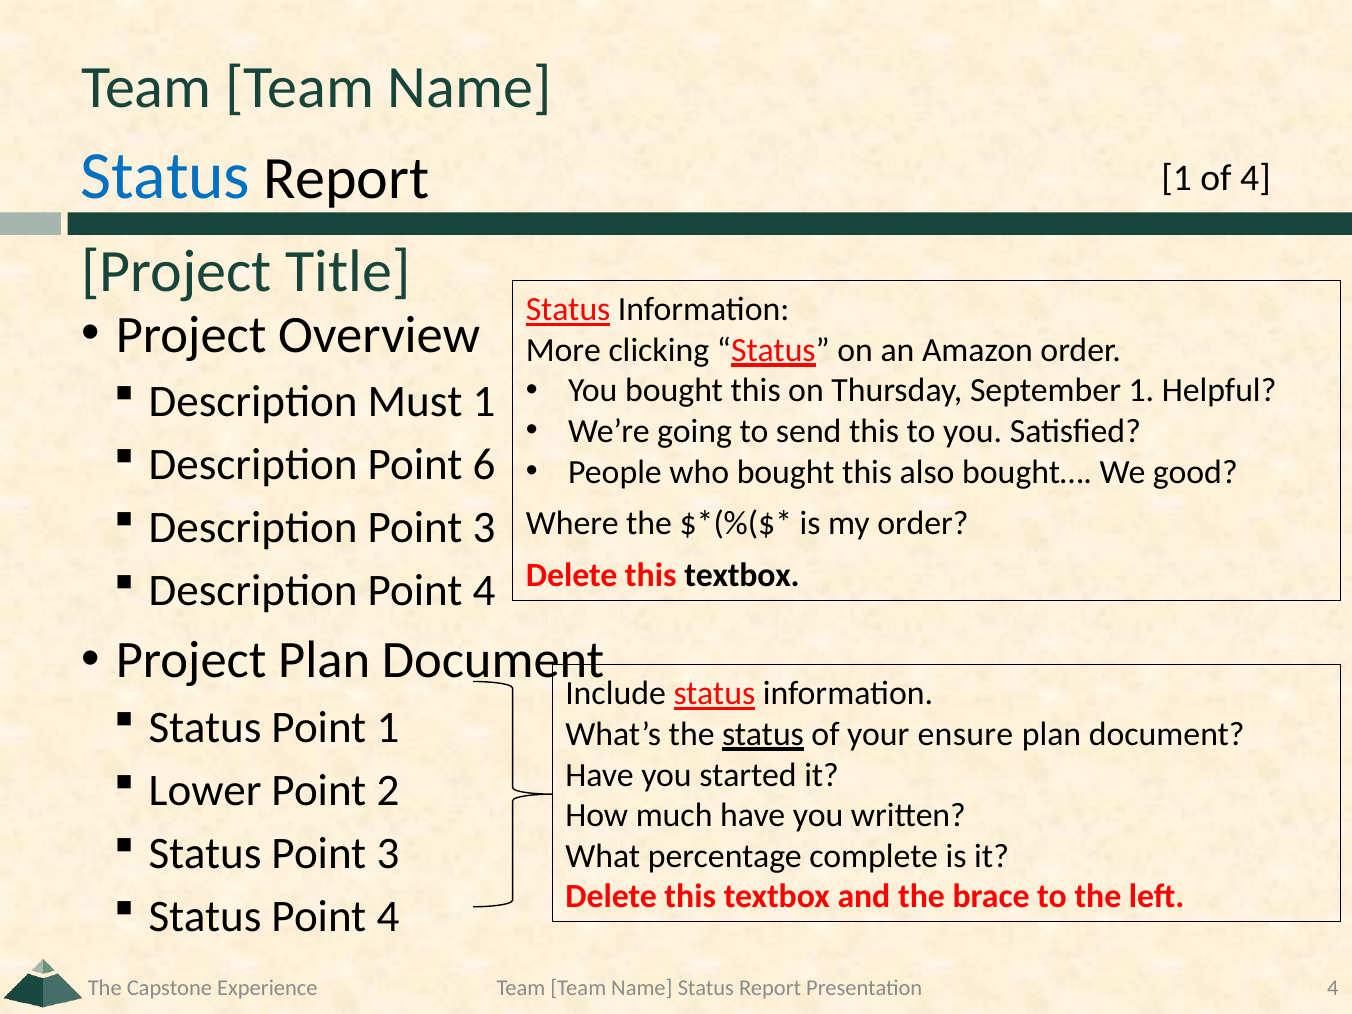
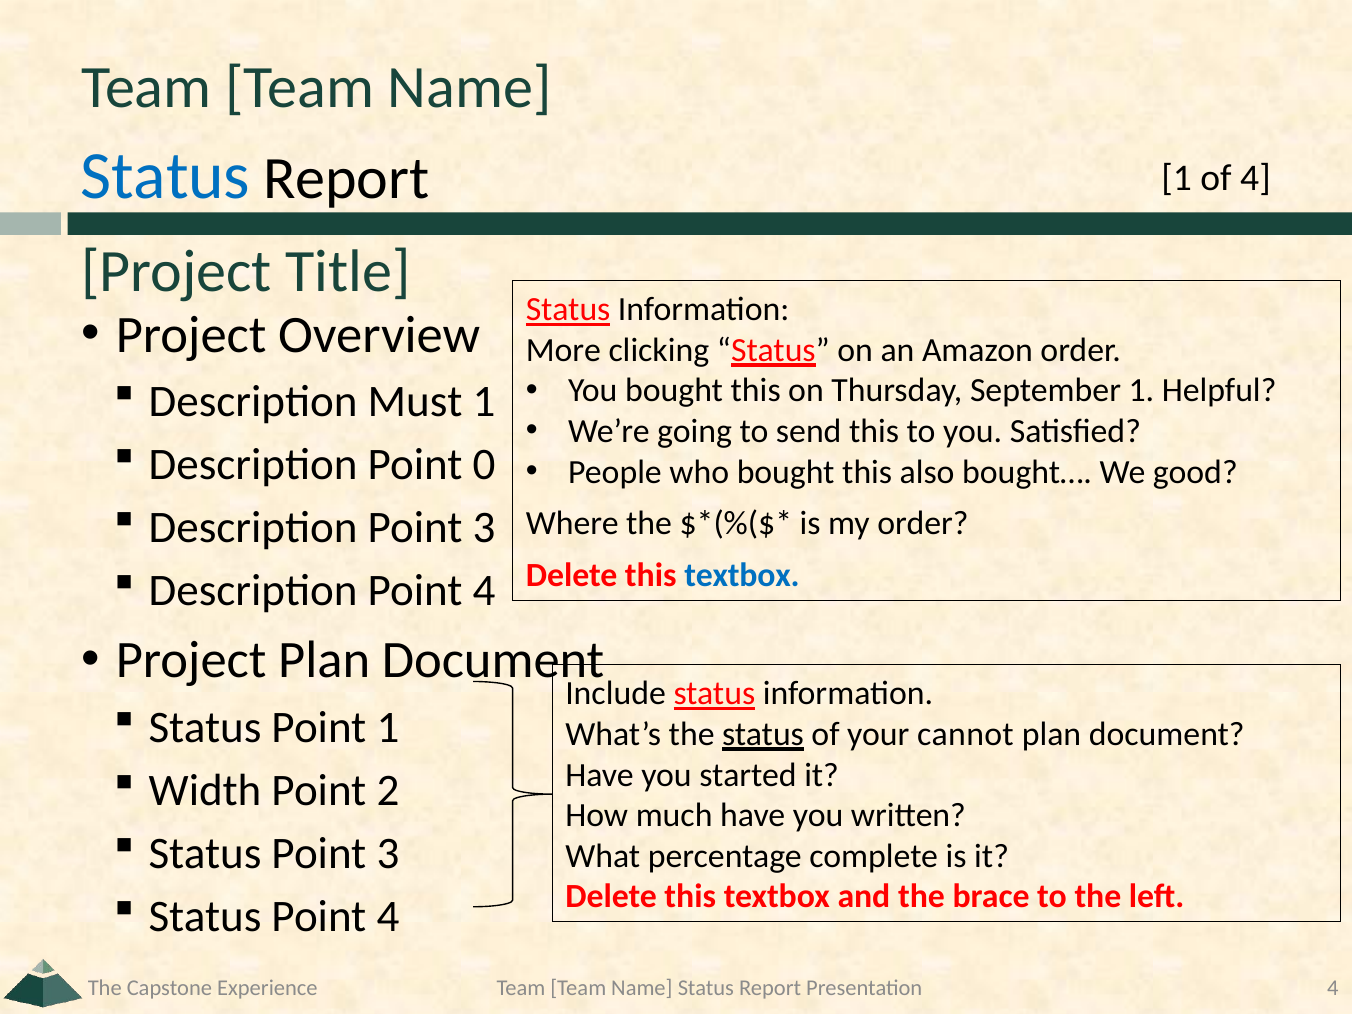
6: 6 -> 0 (484, 465)
textbox colour: black -> blue (742, 576)
ensure: ensure -> cannot (965, 734)
Lower: Lower -> Width (205, 791)
